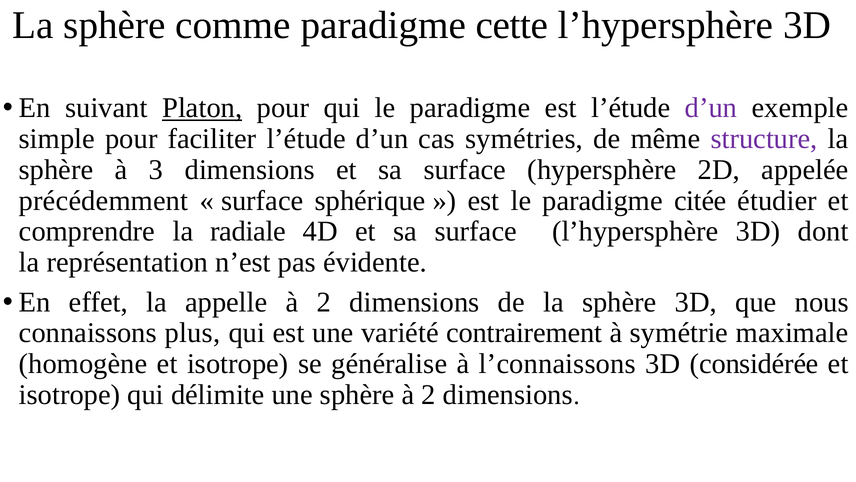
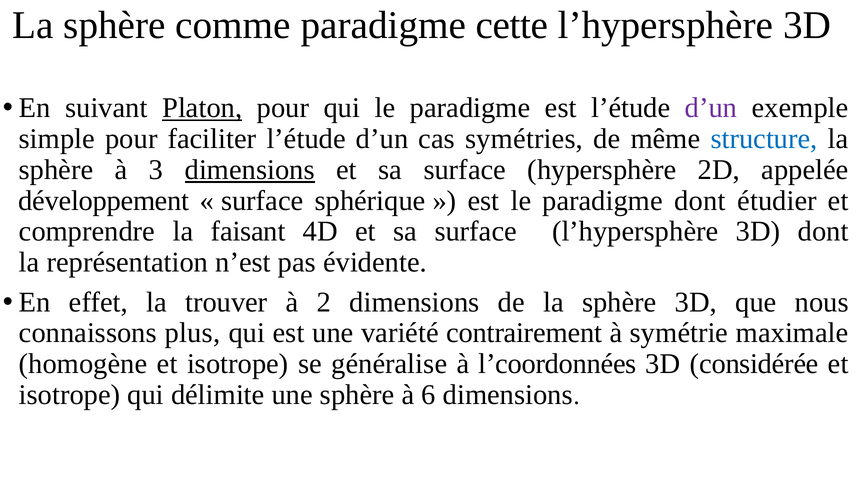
structure colour: purple -> blue (764, 139)
dimensions underline: none -> present (250, 170)
précédemment: précédemment -> développement (104, 200)
paradigme citée: citée -> dont (700, 200)
radiale: radiale -> faisant (248, 231)
appelle: appelle -> trouver (226, 302)
l’connaissons: l’connaissons -> l’coordonnées (558, 364)
sphère à 2: 2 -> 6 (429, 394)
